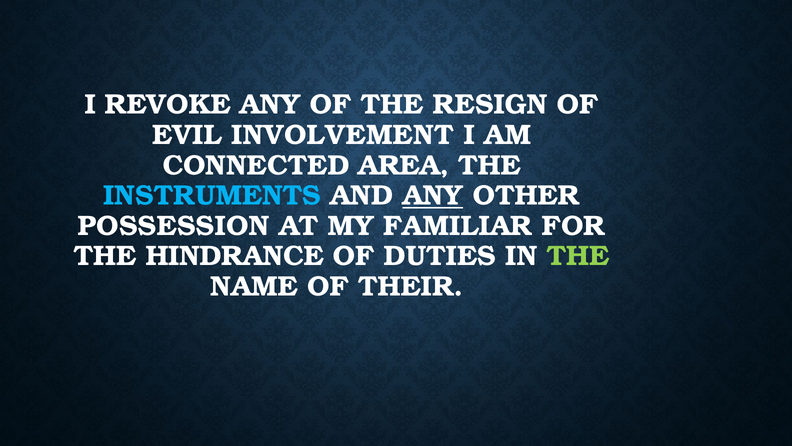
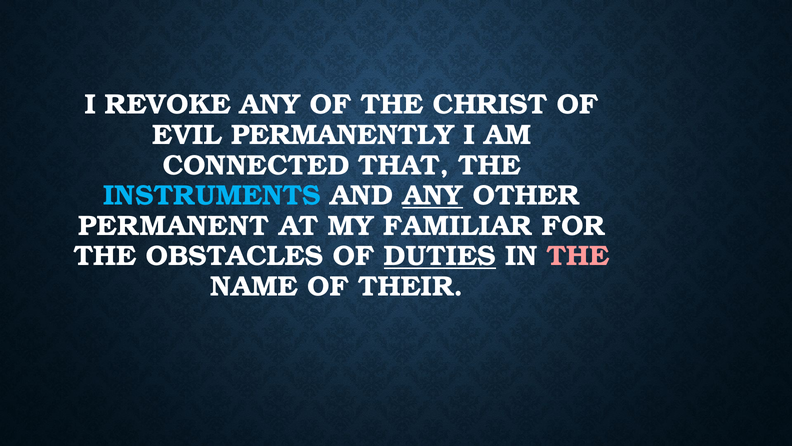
RESIGN: RESIGN -> CHRIST (490, 105)
INVOLVEMENT: INVOLVEMENT -> PERMANENTLY (343, 135)
AREA: AREA -> THAT (404, 165)
POSSESSION: POSSESSION -> PERMANENT (174, 226)
HINDRANCE: HINDRANCE -> OBSTACLES (235, 256)
DUTIES underline: none -> present (440, 256)
THE colour: light green -> pink (578, 256)
